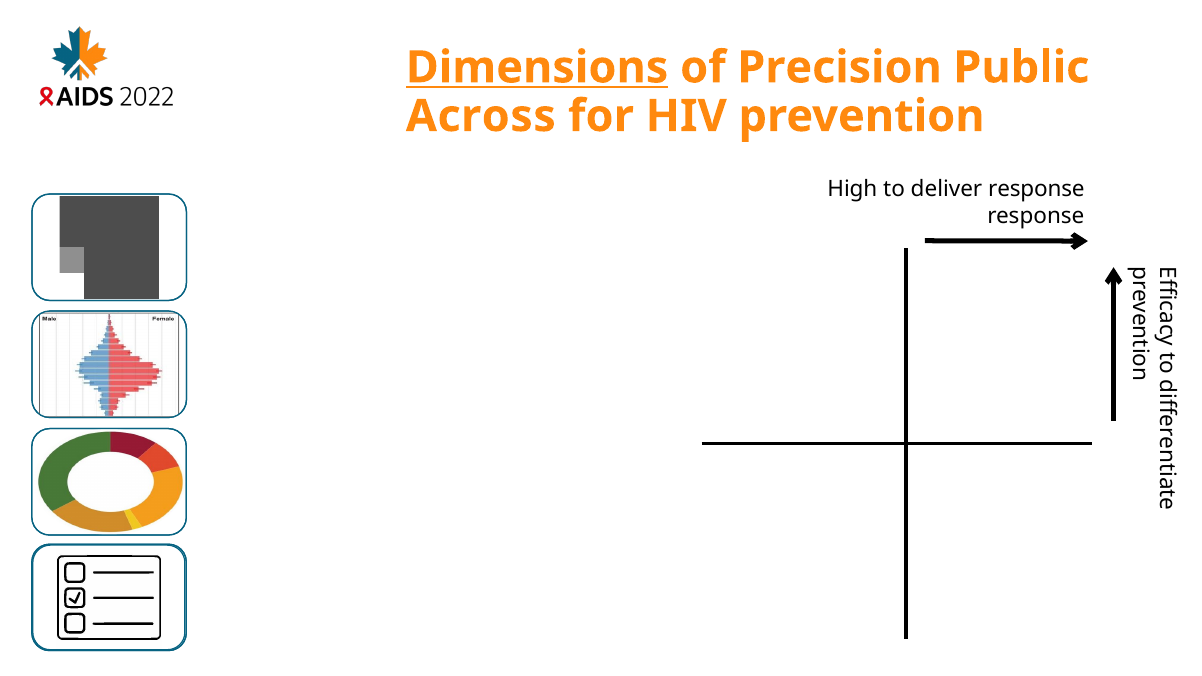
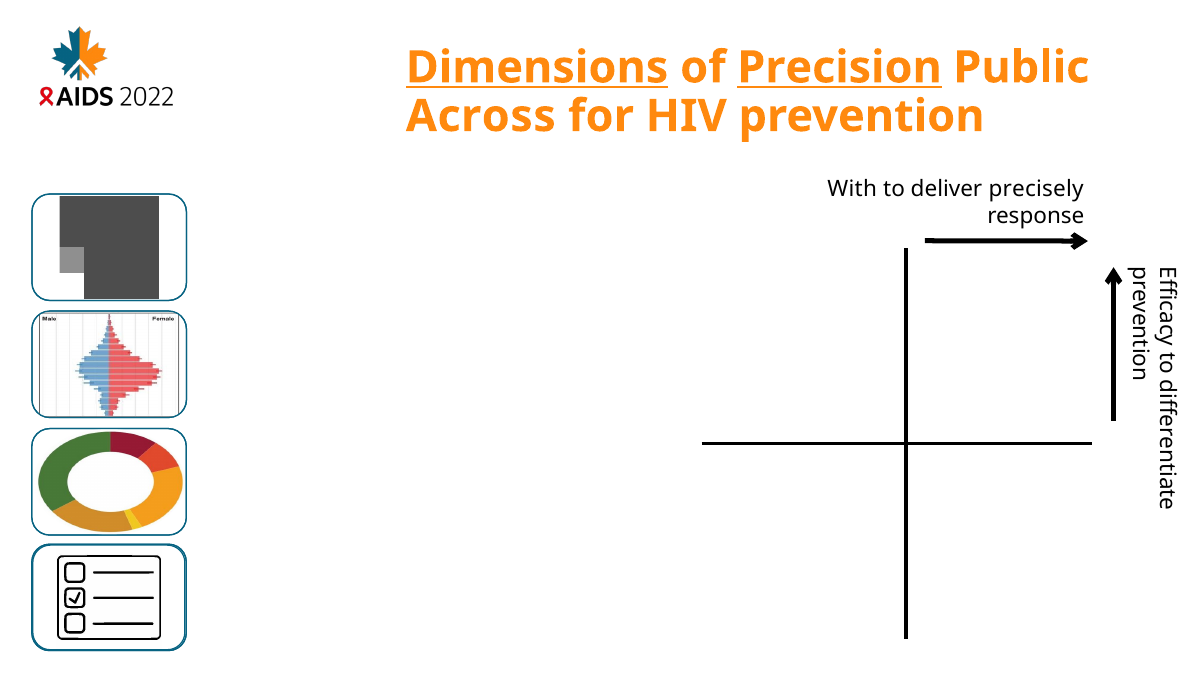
Precision underline: none -> present (840, 68)
High: High -> With (852, 189)
deliver response: response -> precisely (1036, 189)
